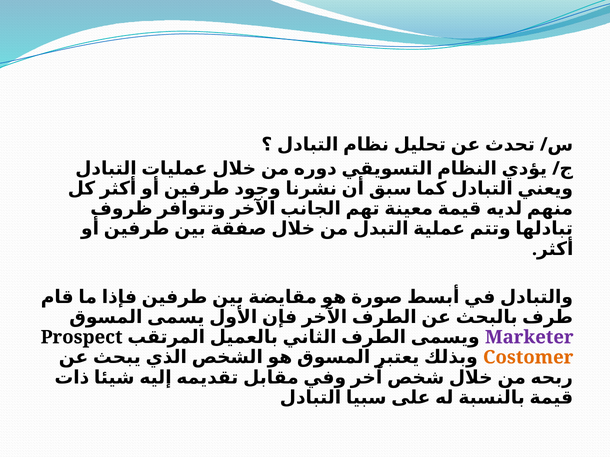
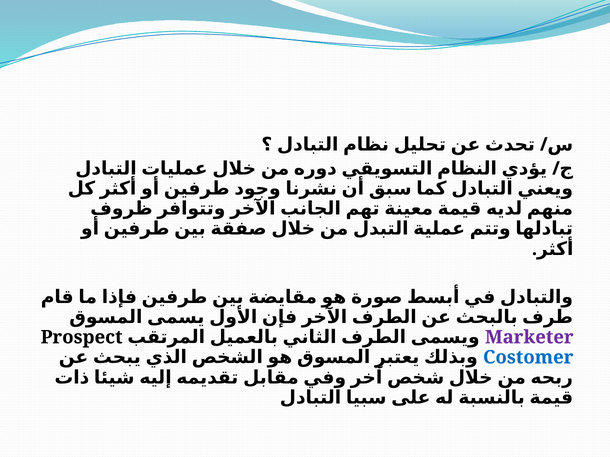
Costomer colour: orange -> blue (528, 358)
